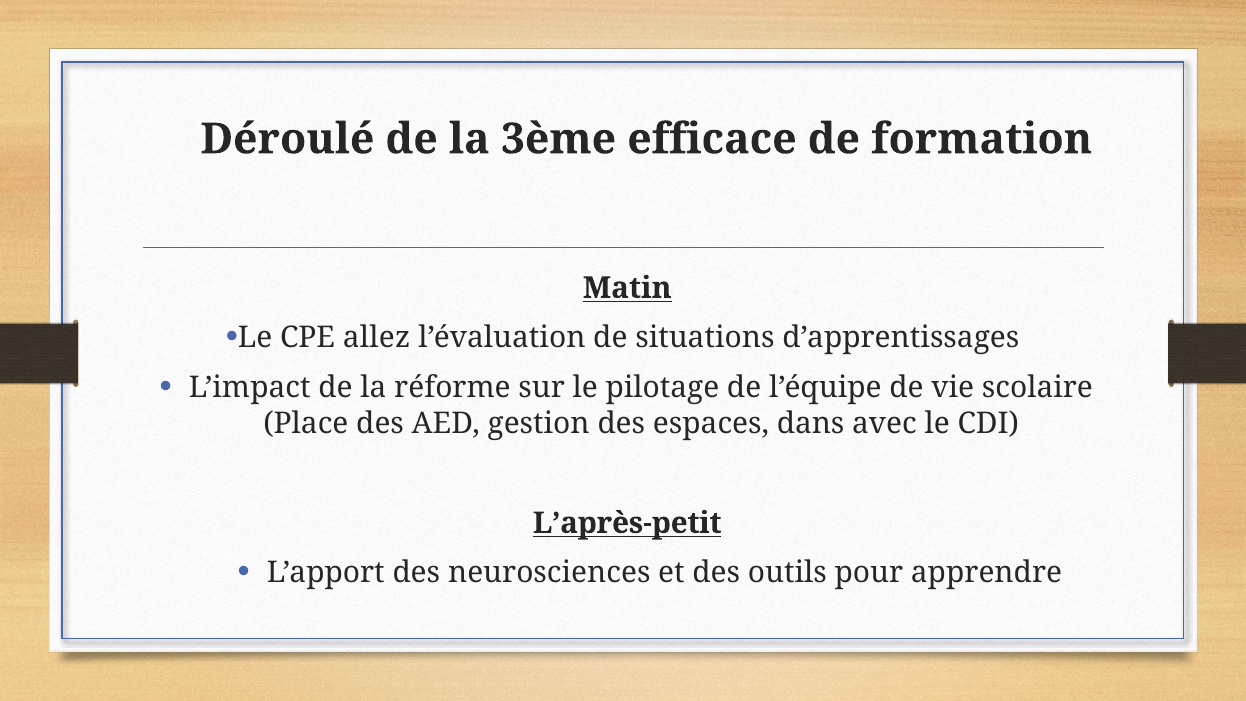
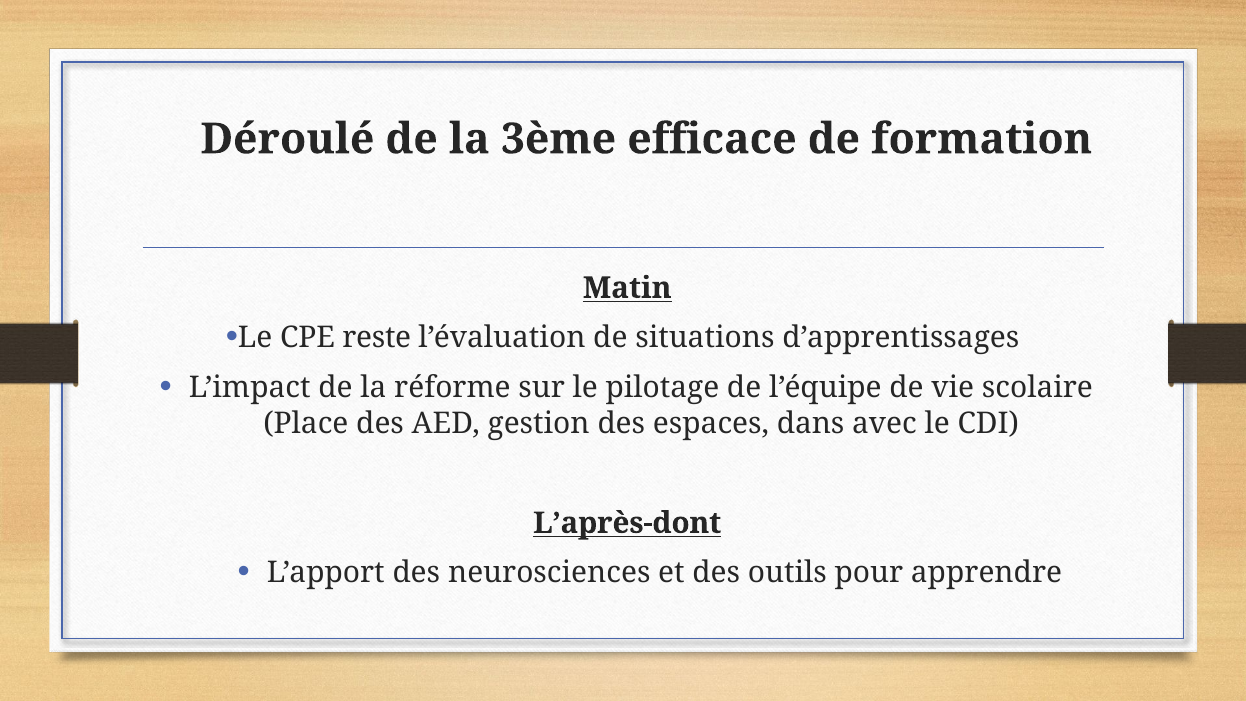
allez: allez -> reste (377, 338)
L’après-petit: L’après-petit -> L’après-dont (627, 523)
